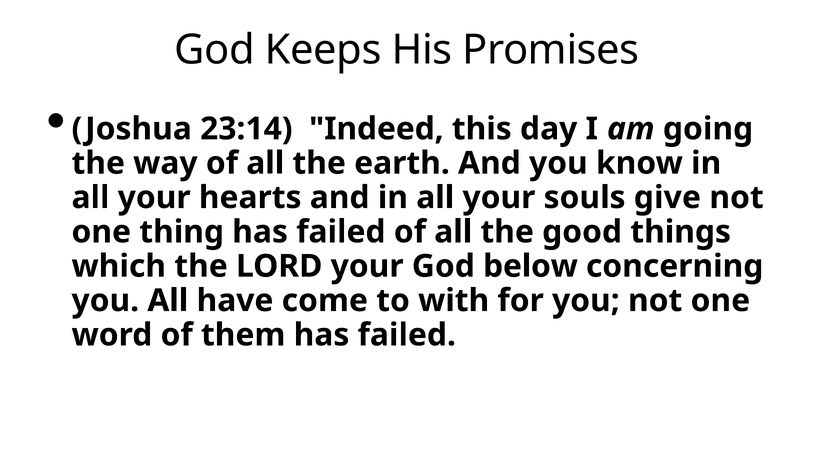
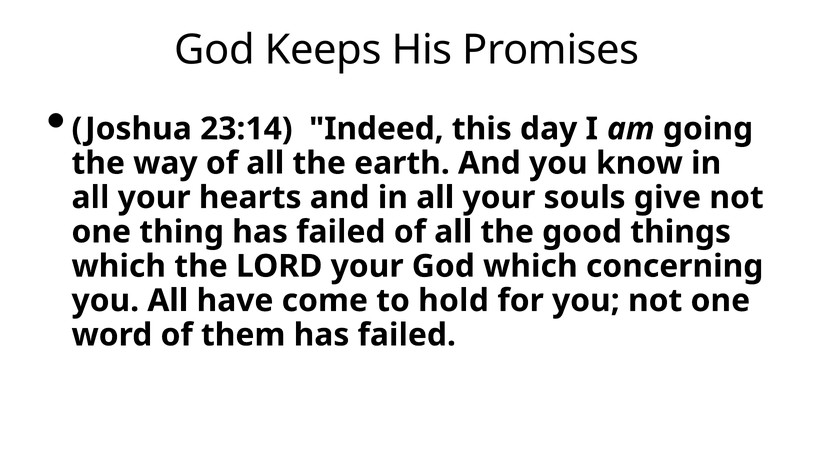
God below: below -> which (530, 266)
with: with -> hold (454, 301)
